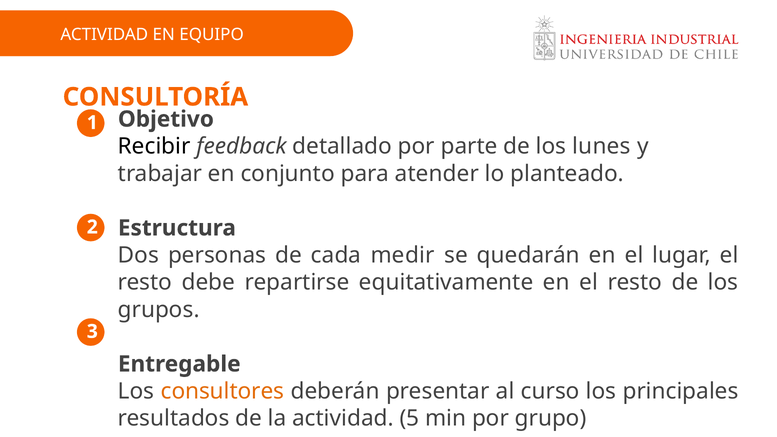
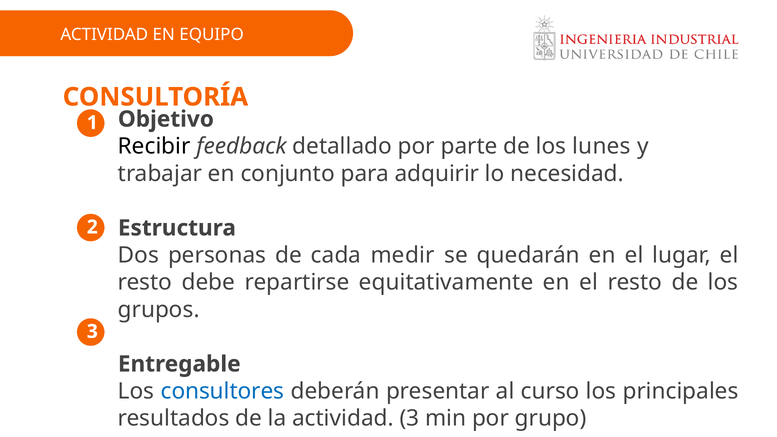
atender: atender -> adquirir (437, 174)
planteado: planteado -> necesidad (567, 174)
consultores colour: orange -> blue (222, 391)
actividad 5: 5 -> 3 (409, 418)
